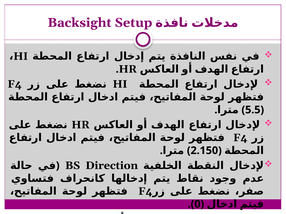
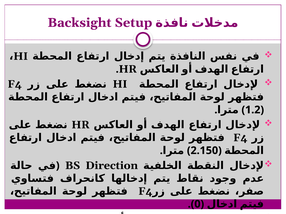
5.5: 5.5 -> 1.2 (253, 110)
